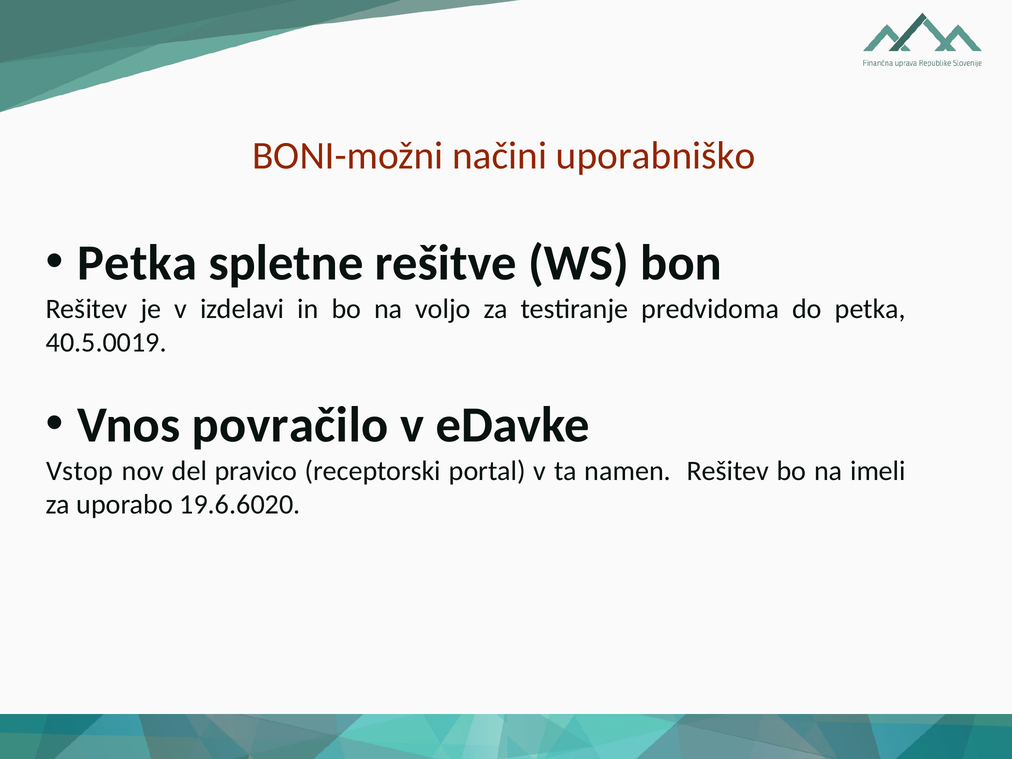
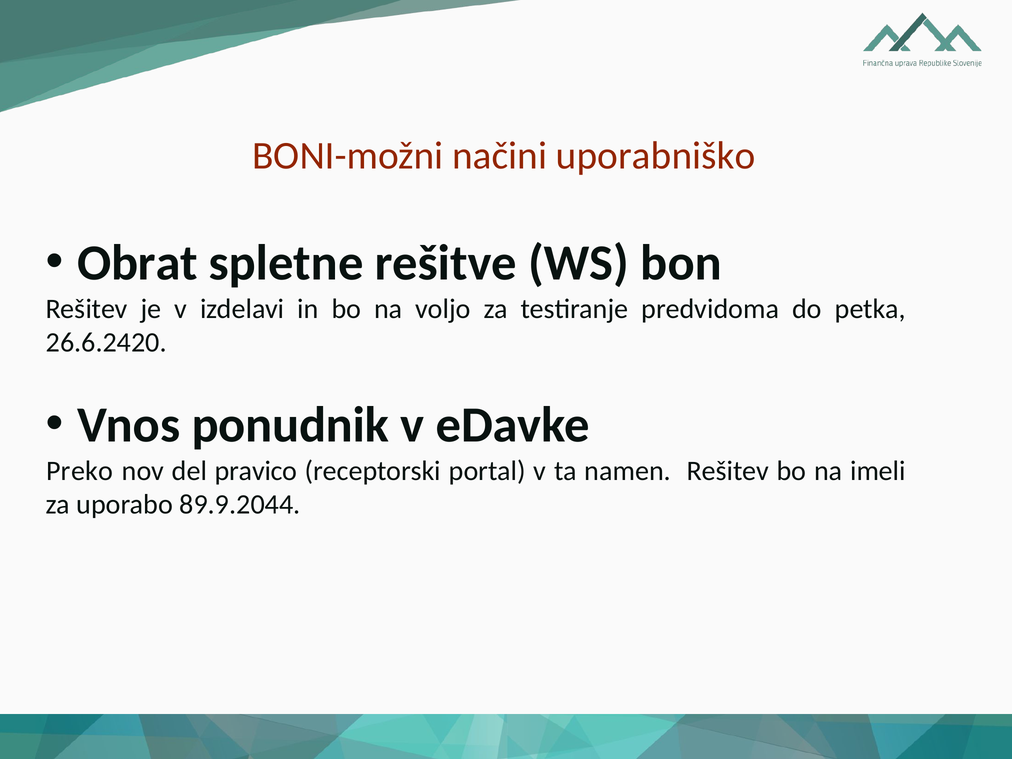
Petka: Petka -> Obrat (137, 263)
40.5.0019: 40.5.0019 -> 26.6.2420 (106, 343)
povračilo: povračilo -> ponudnik (290, 425)
Vstop: Vstop -> Preko (80, 471)
19.6.6020: 19.6.6020 -> 89.9.2044 (240, 505)
